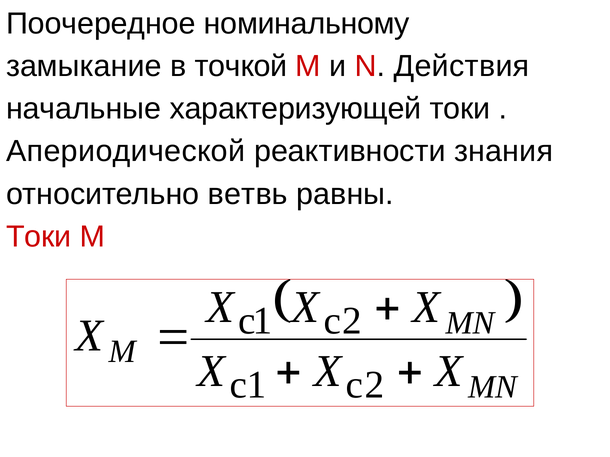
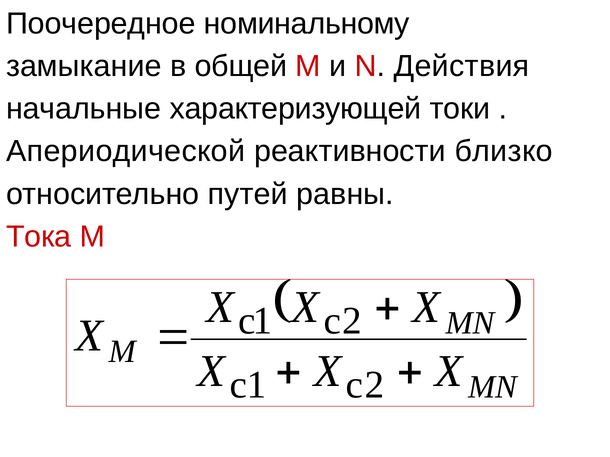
точкой: точкой -> общей (241, 66)
знания: знания -> близко (504, 152)
ветвь: ветвь -> путей (248, 194)
Токи: Токи -> Тока (39, 237)
